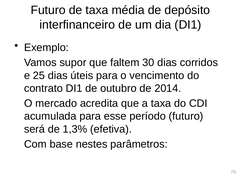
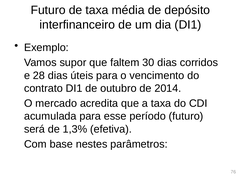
25: 25 -> 28 (39, 75)
